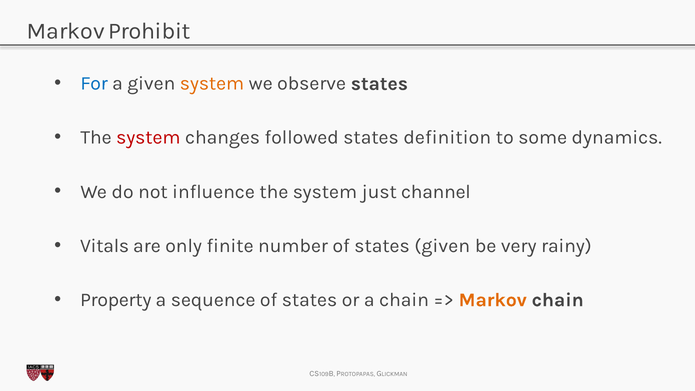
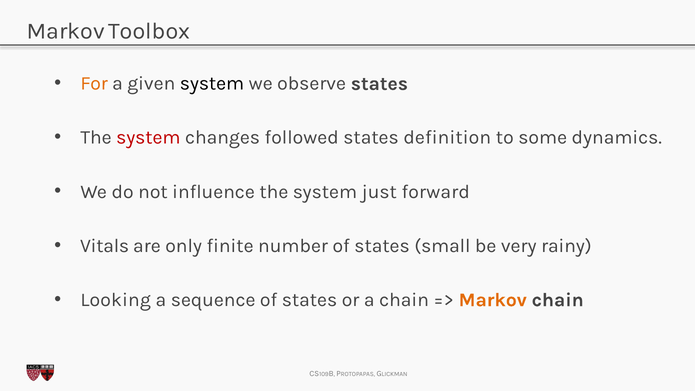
Prohibit: Prohibit -> Toolbox (149, 31)
For colour: blue -> orange (94, 84)
system colour: orange -> black (212, 84)
channel: channel -> forward (436, 192)
states given: given -> small (442, 246)
Property: Property -> Looking (116, 300)
